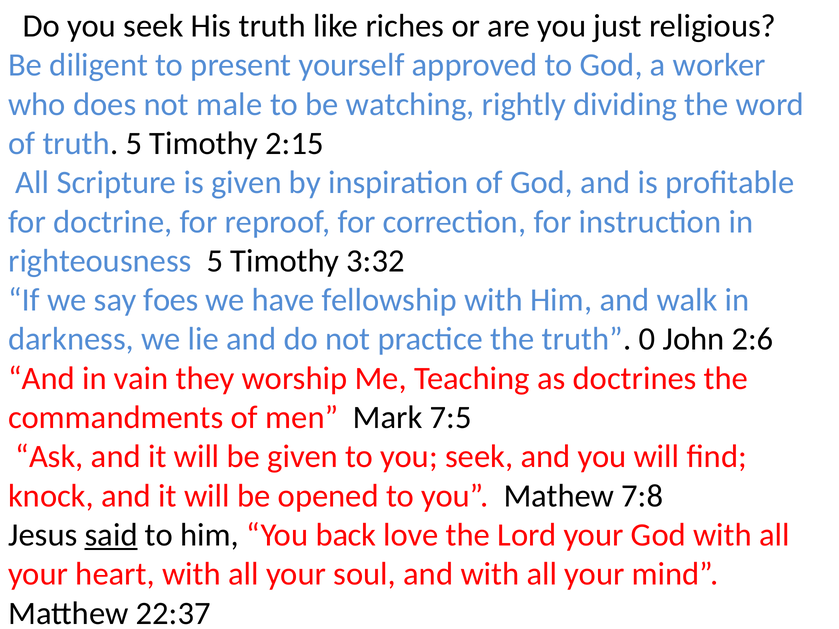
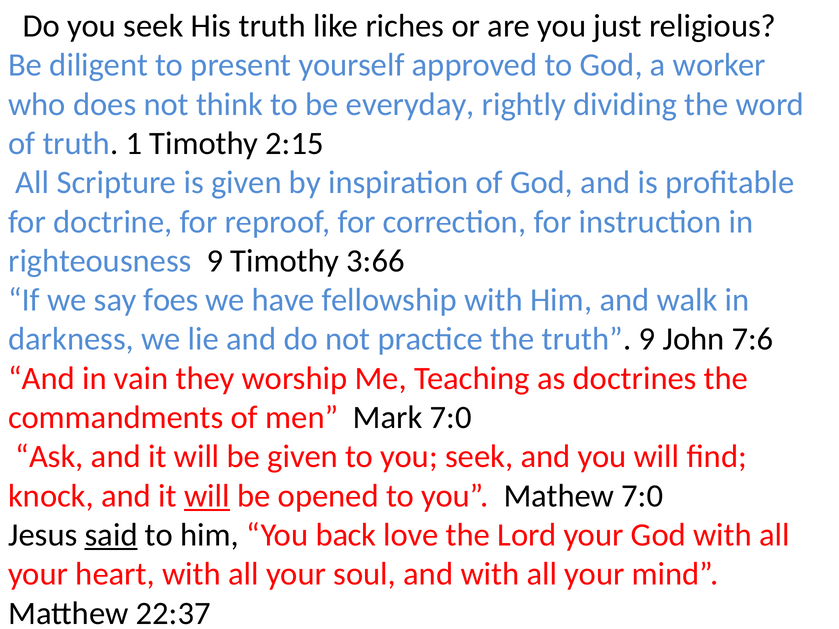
male: male -> think (230, 104)
watching: watching -> everyday (410, 104)
truth 5: 5 -> 1 (134, 143)
righteousness 5: 5 -> 9 (215, 261)
3:32: 3:32 -> 3:66 (376, 261)
truth 0: 0 -> 9 (647, 339)
2:6: 2:6 -> 7:6 (753, 339)
Mark 7:5: 7:5 -> 7:0 (451, 418)
will underline: none -> present (207, 496)
Mathew 7:8: 7:8 -> 7:0 (642, 496)
